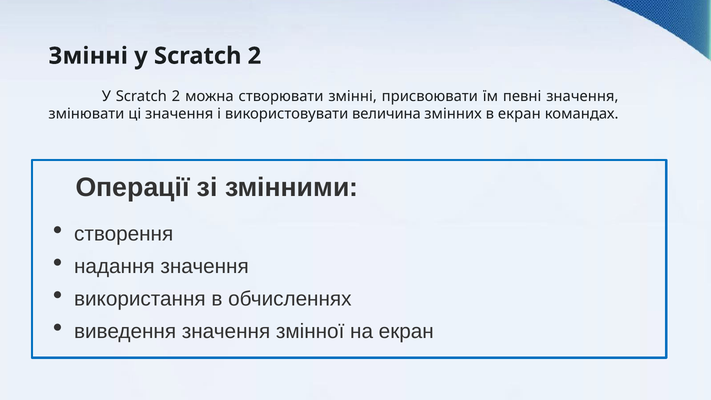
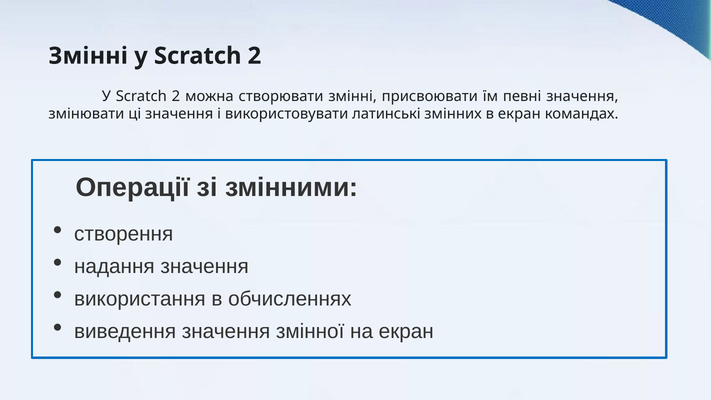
величина: величина -> латинські (386, 114)
